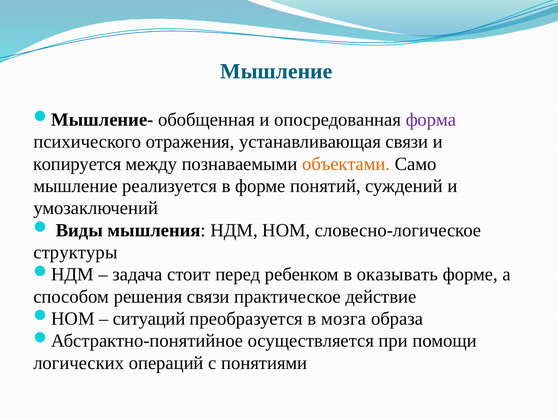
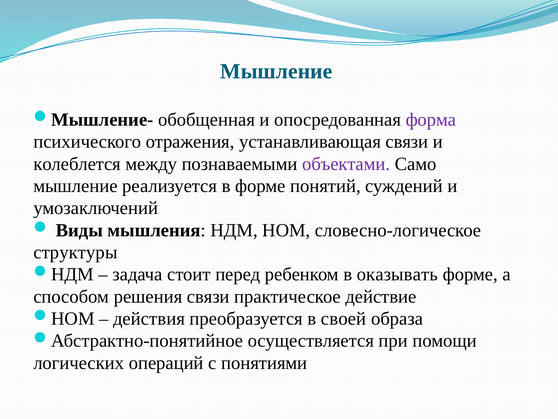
копируется: копируется -> колеблется (77, 164)
объектами colour: orange -> purple (346, 164)
ситуаций: ситуаций -> действия (149, 318)
мозга: мозга -> своей (344, 318)
